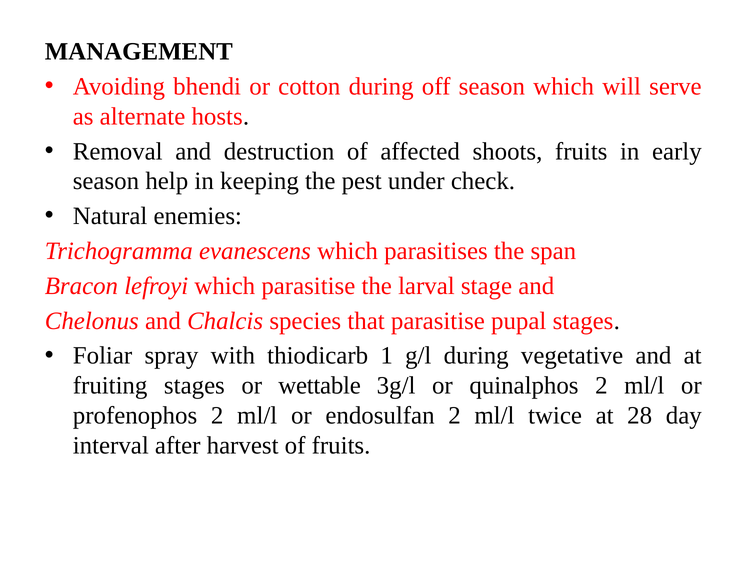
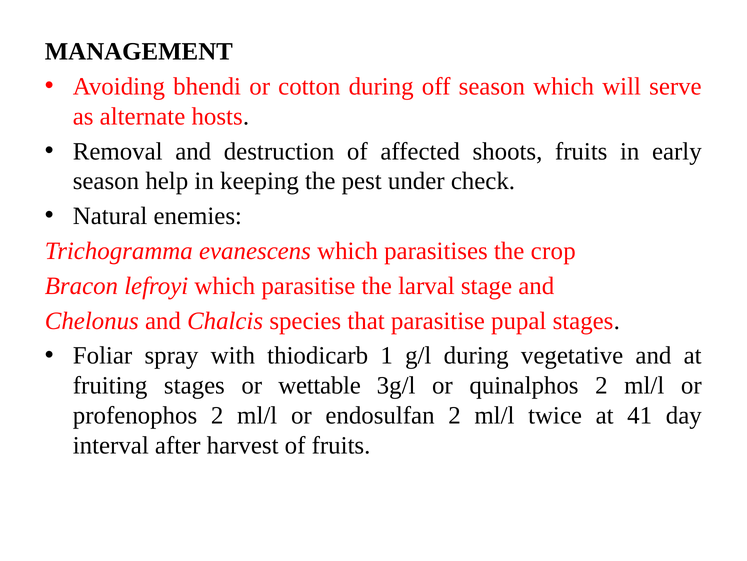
span: span -> crop (553, 251)
28: 28 -> 41 (640, 415)
